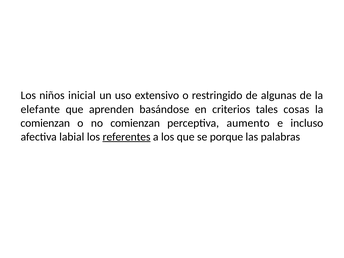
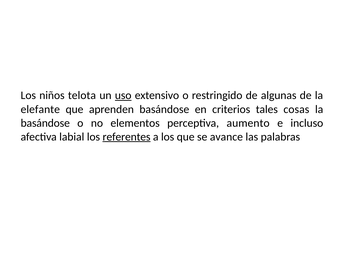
inicial: inicial -> telota (82, 95)
uso underline: none -> present (123, 95)
comienzan: comienzan -> basándose (45, 123)
no comienzan: comienzan -> elementos (135, 123)
porque: porque -> avance (226, 137)
